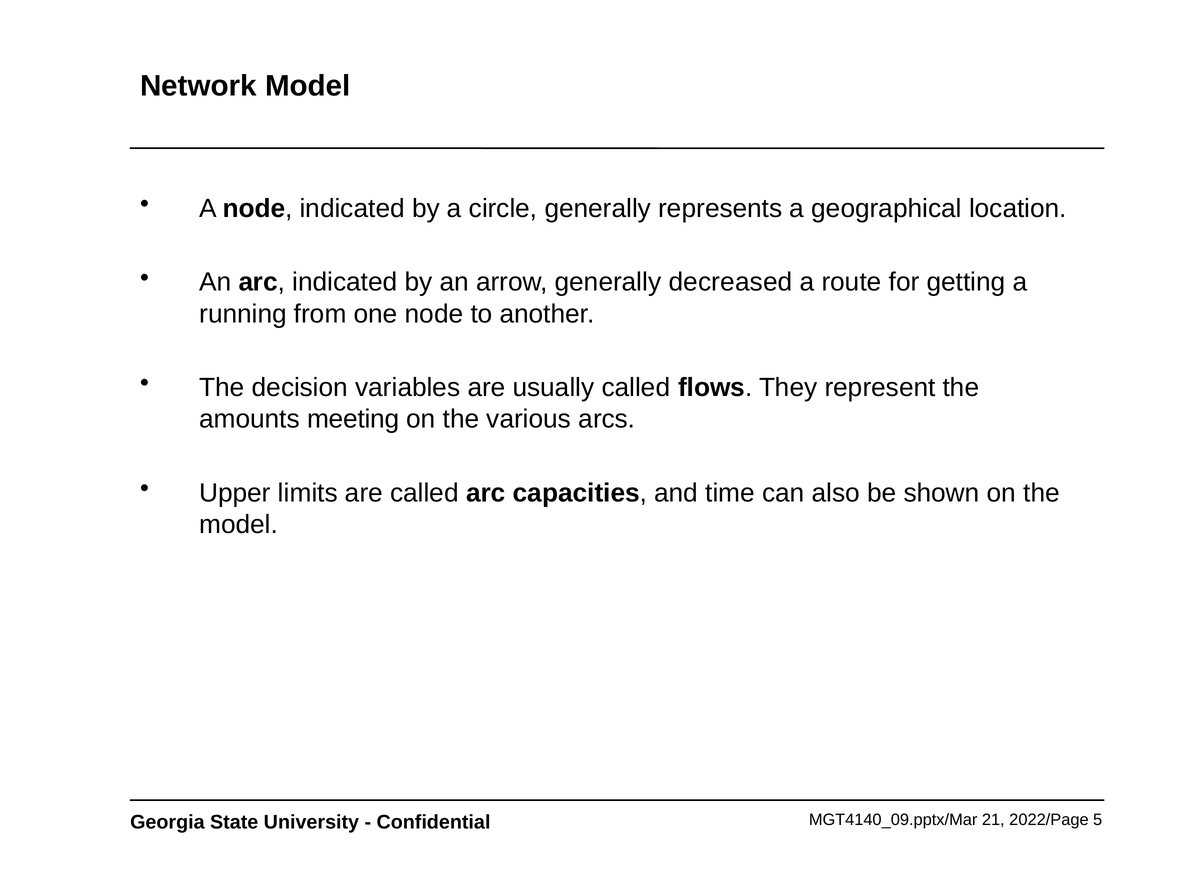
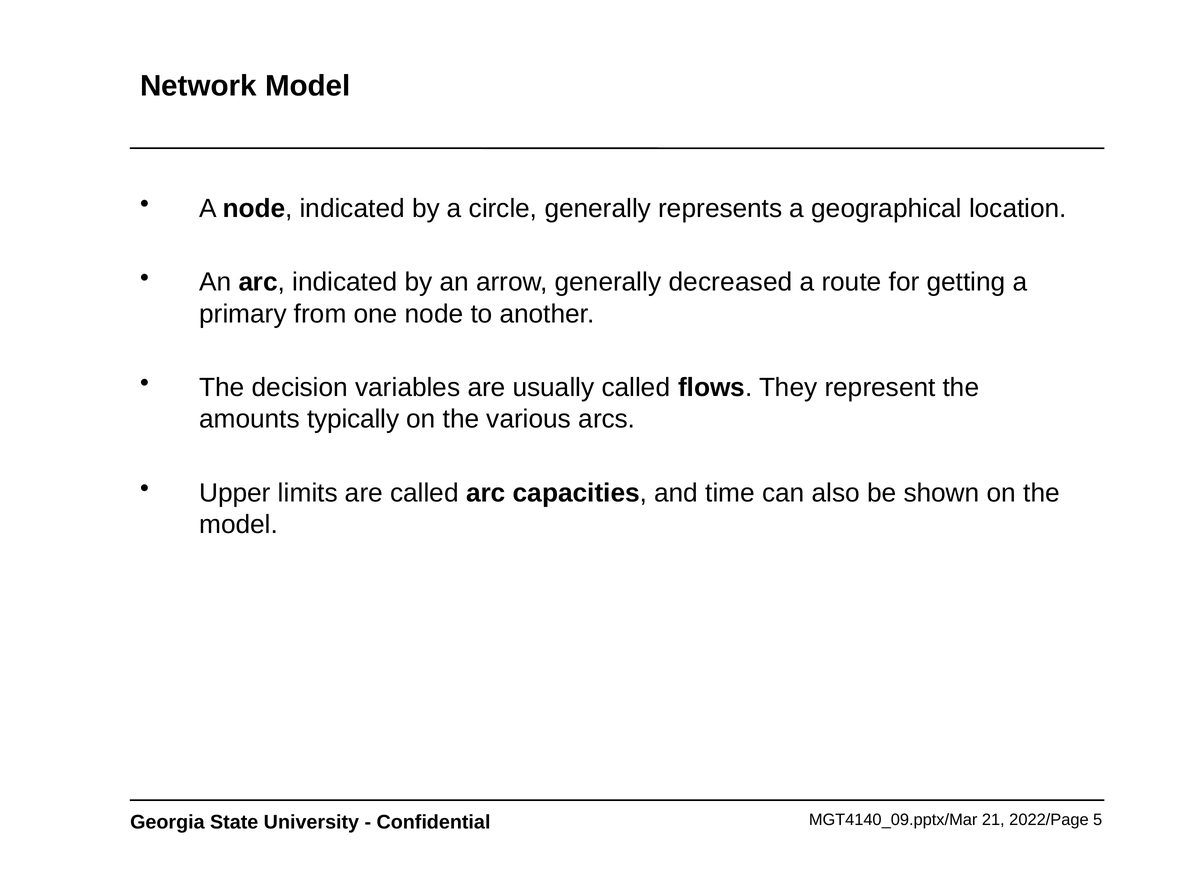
running: running -> primary (243, 314)
meeting: meeting -> typically (353, 419)
